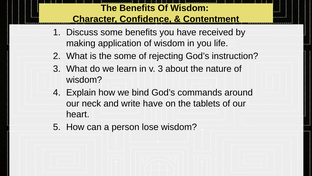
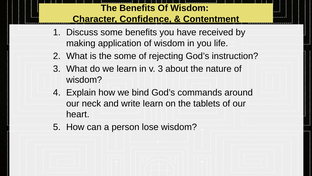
write have: have -> learn (153, 103)
